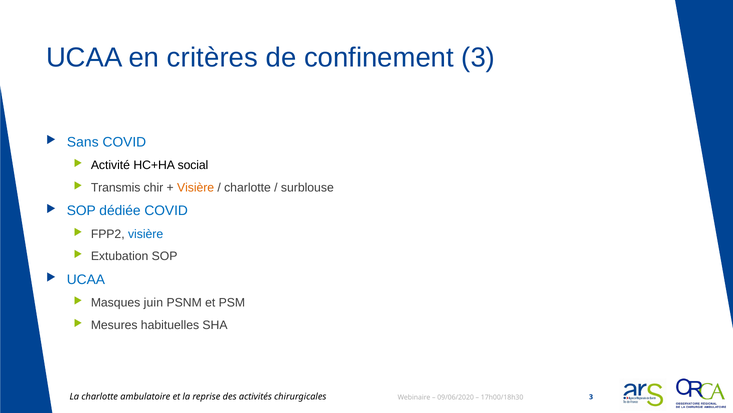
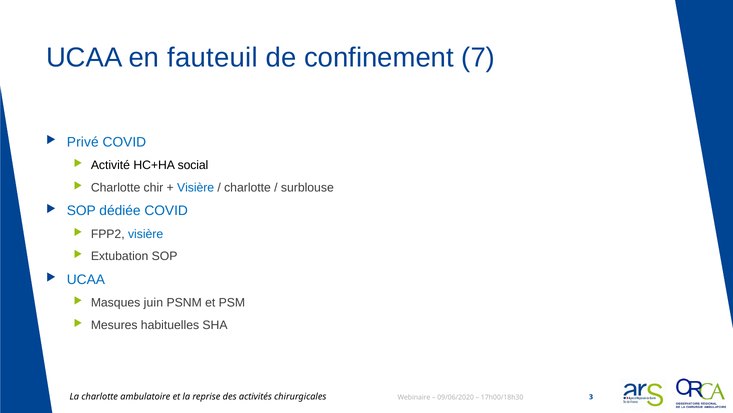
critères: critères -> fauteuil (212, 58)
confinement 3: 3 -> 7 (478, 58)
Sans: Sans -> Privé (83, 142)
Transmis: Transmis -> Charlotte (116, 187)
Visière colour: orange -> blue (196, 187)
